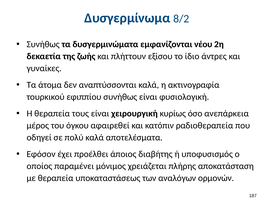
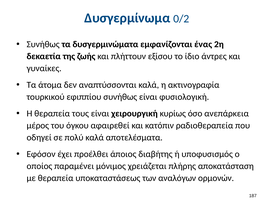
8/2: 8/2 -> 0/2 (181, 19)
νέου: νέου -> ένας (203, 44)
